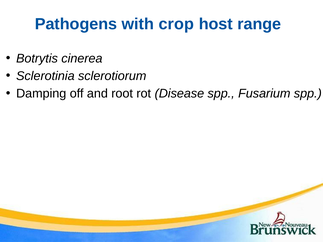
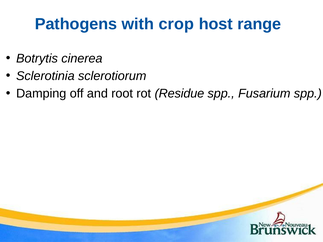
Disease: Disease -> Residue (179, 94)
